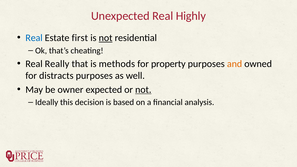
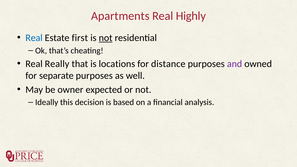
Unexpected: Unexpected -> Apartments (120, 16)
methods: methods -> locations (117, 64)
property: property -> distance (168, 64)
and colour: orange -> purple (235, 64)
distracts: distracts -> separate (56, 76)
not underline: present -> none (143, 90)
